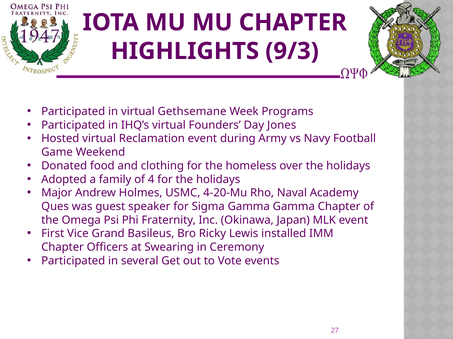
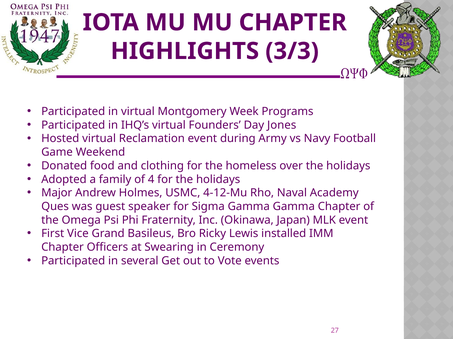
9/3: 9/3 -> 3/3 (292, 51)
Gethsemane: Gethsemane -> Montgomery (192, 112)
4-20-Mu: 4-20-Mu -> 4-12-Mu (225, 193)
